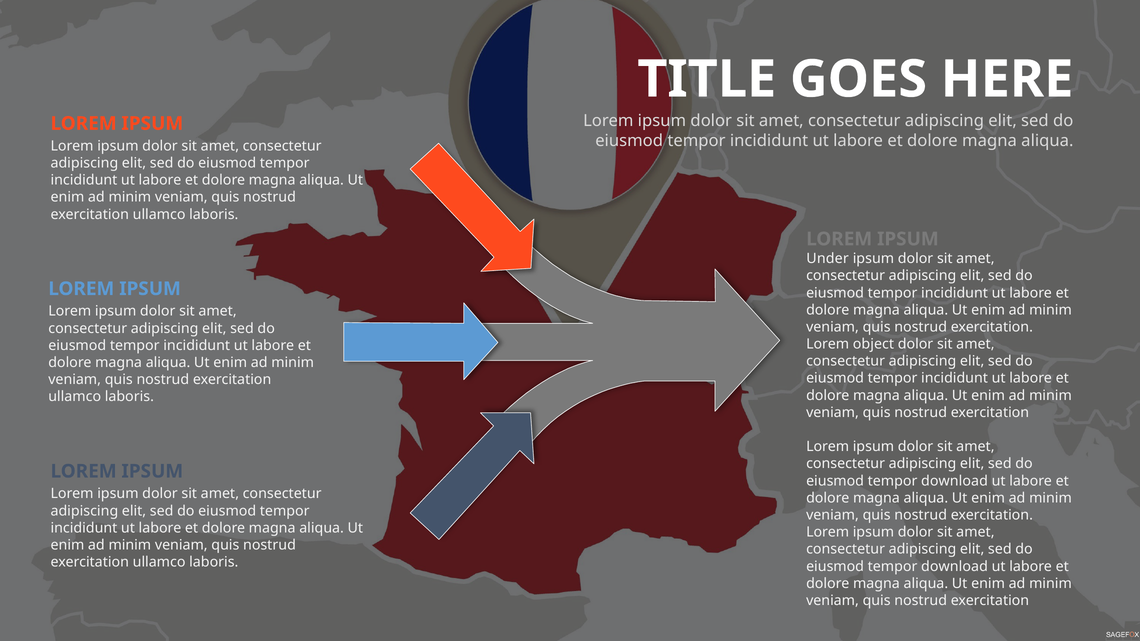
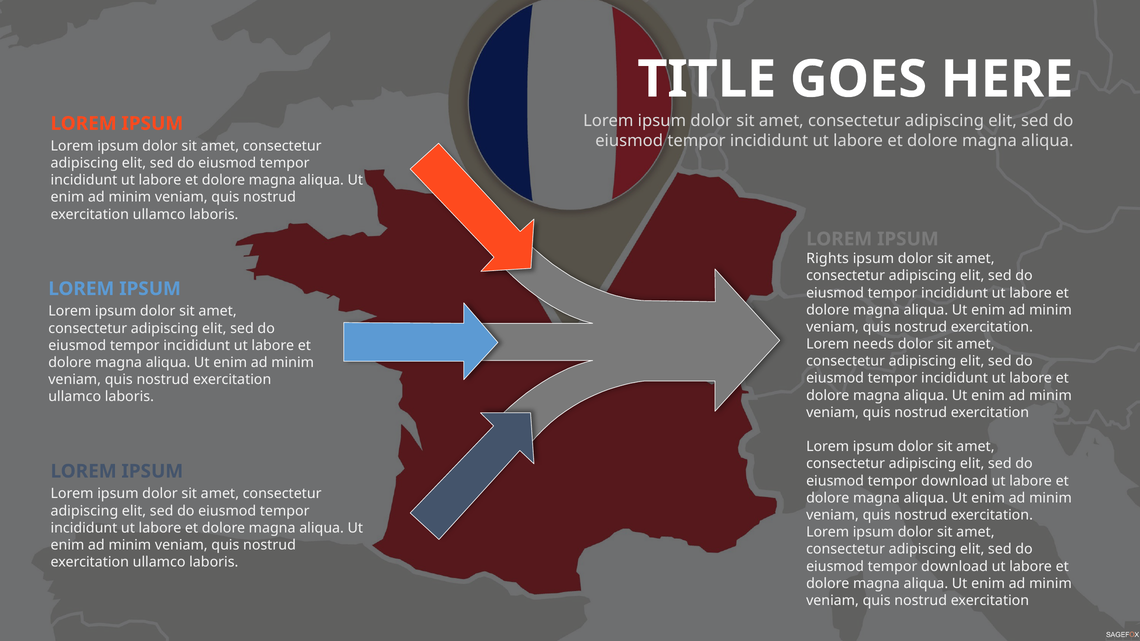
Under: Under -> Rights (828, 259)
object: object -> needs (873, 344)
